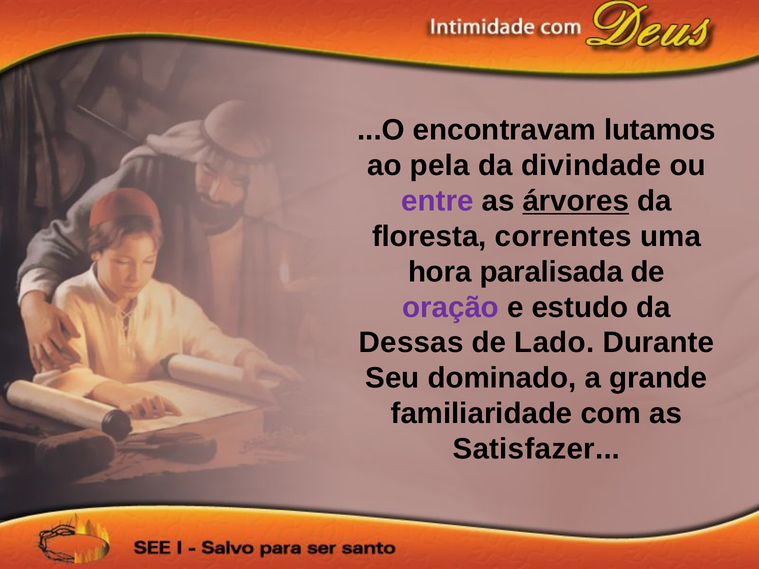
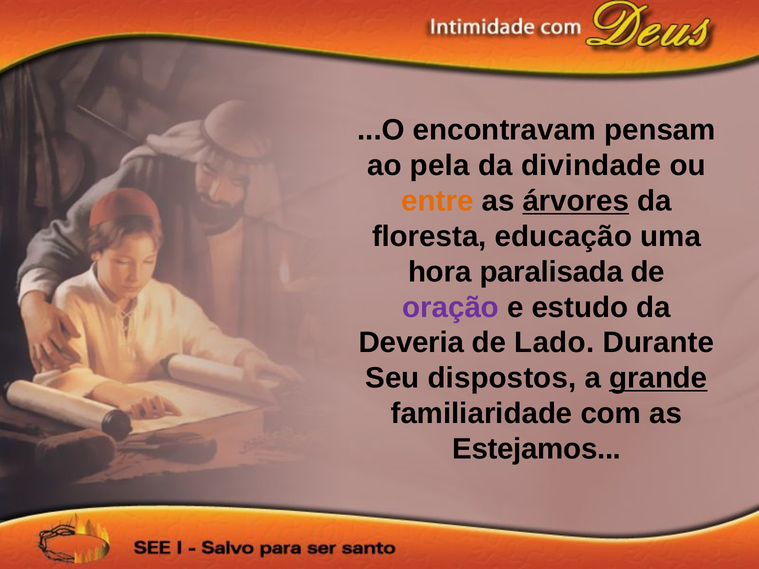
lutamos: lutamos -> pensam (660, 130)
entre colour: purple -> orange (437, 201)
correntes: correntes -> educação (563, 237)
Dessas: Dessas -> Deveria (411, 343)
dominado: dominado -> dispostos (502, 378)
grande underline: none -> present (658, 378)
Satisfazer: Satisfazer -> Estejamos (537, 449)
